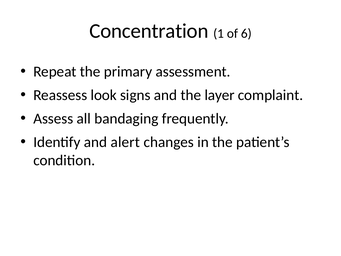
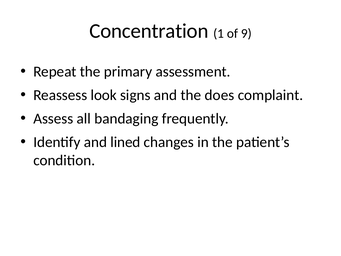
6: 6 -> 9 (246, 34)
layer: layer -> does (219, 95)
alert: alert -> lined (125, 142)
